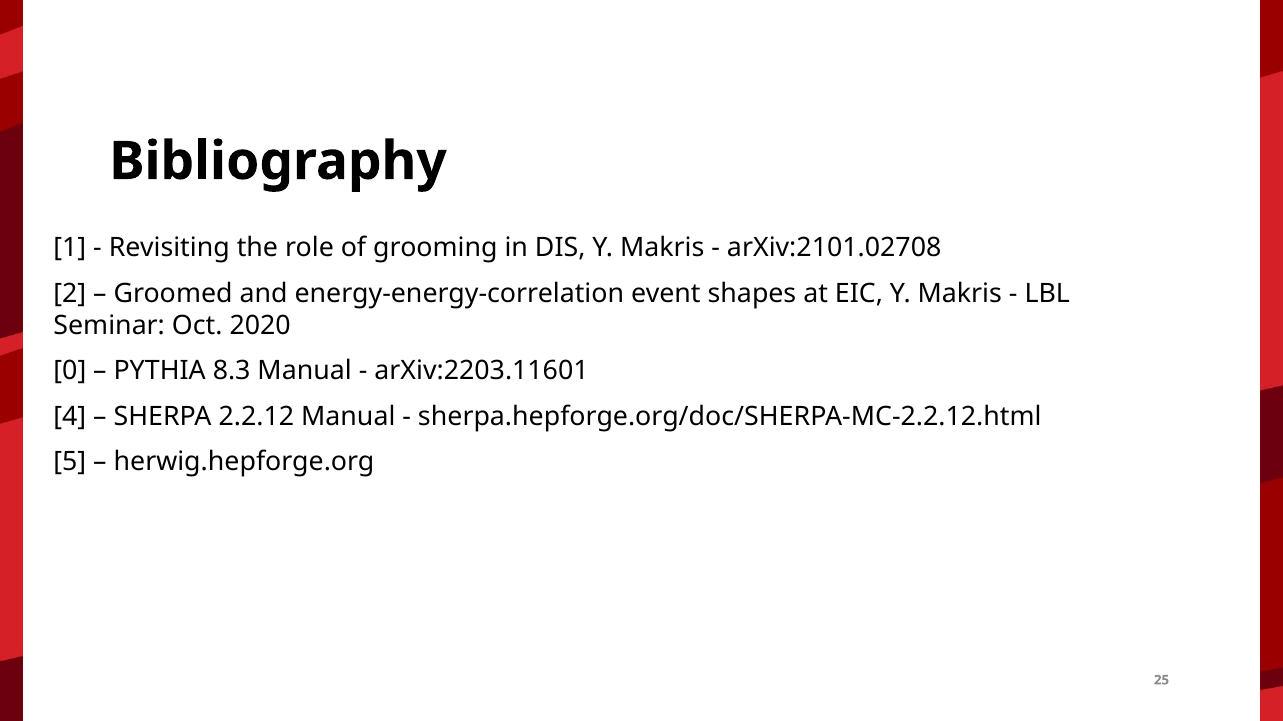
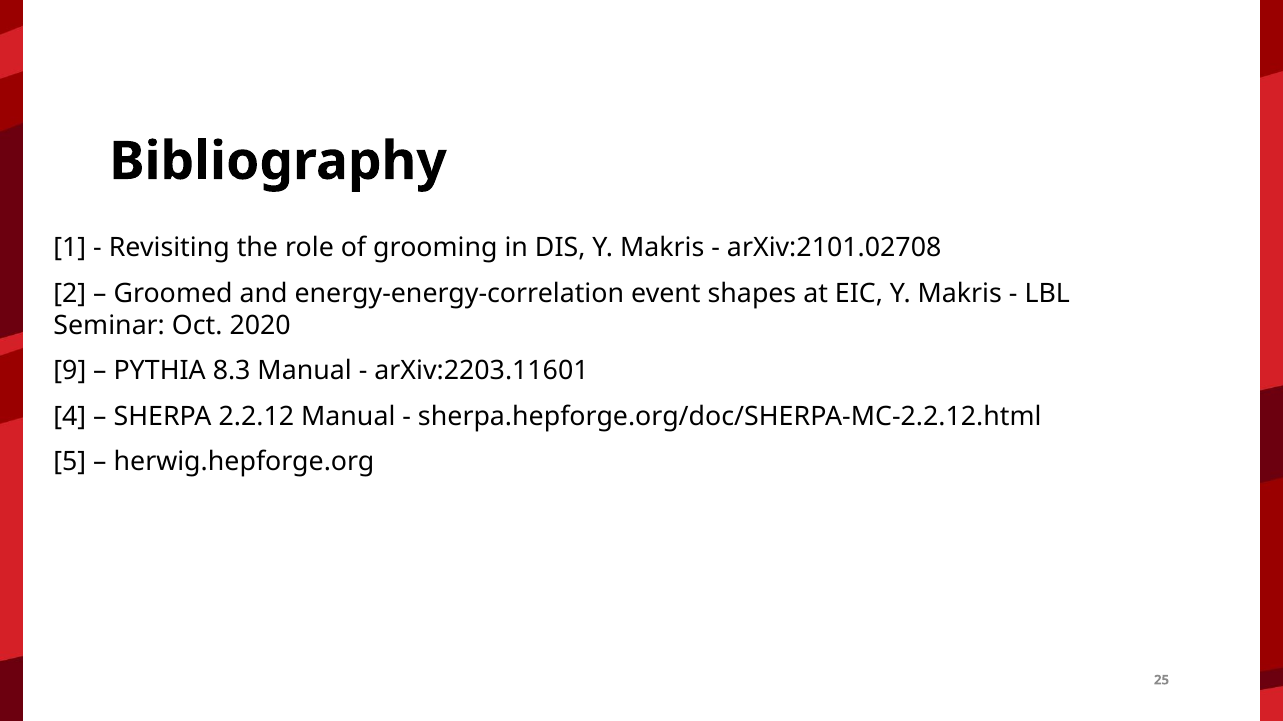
0: 0 -> 9 (70, 371)
